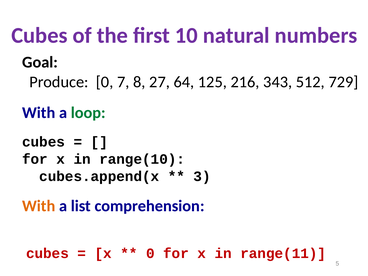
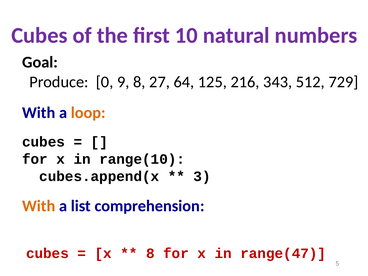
7: 7 -> 9 (123, 82)
loop colour: green -> orange (88, 113)
0: 0 -> 8 (150, 253)
range(11: range(11 -> range(47 (283, 253)
